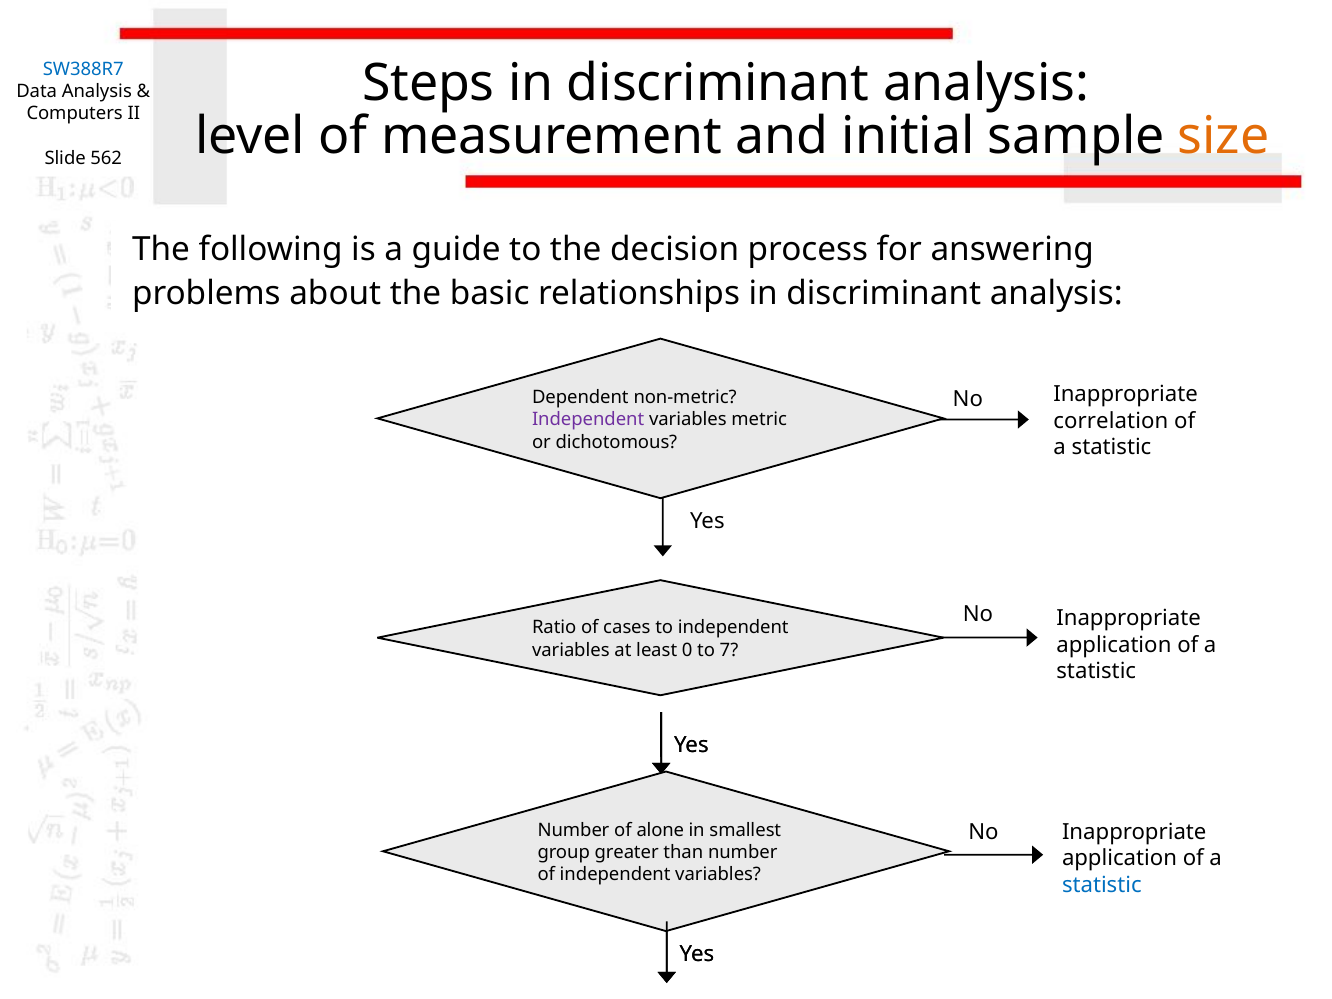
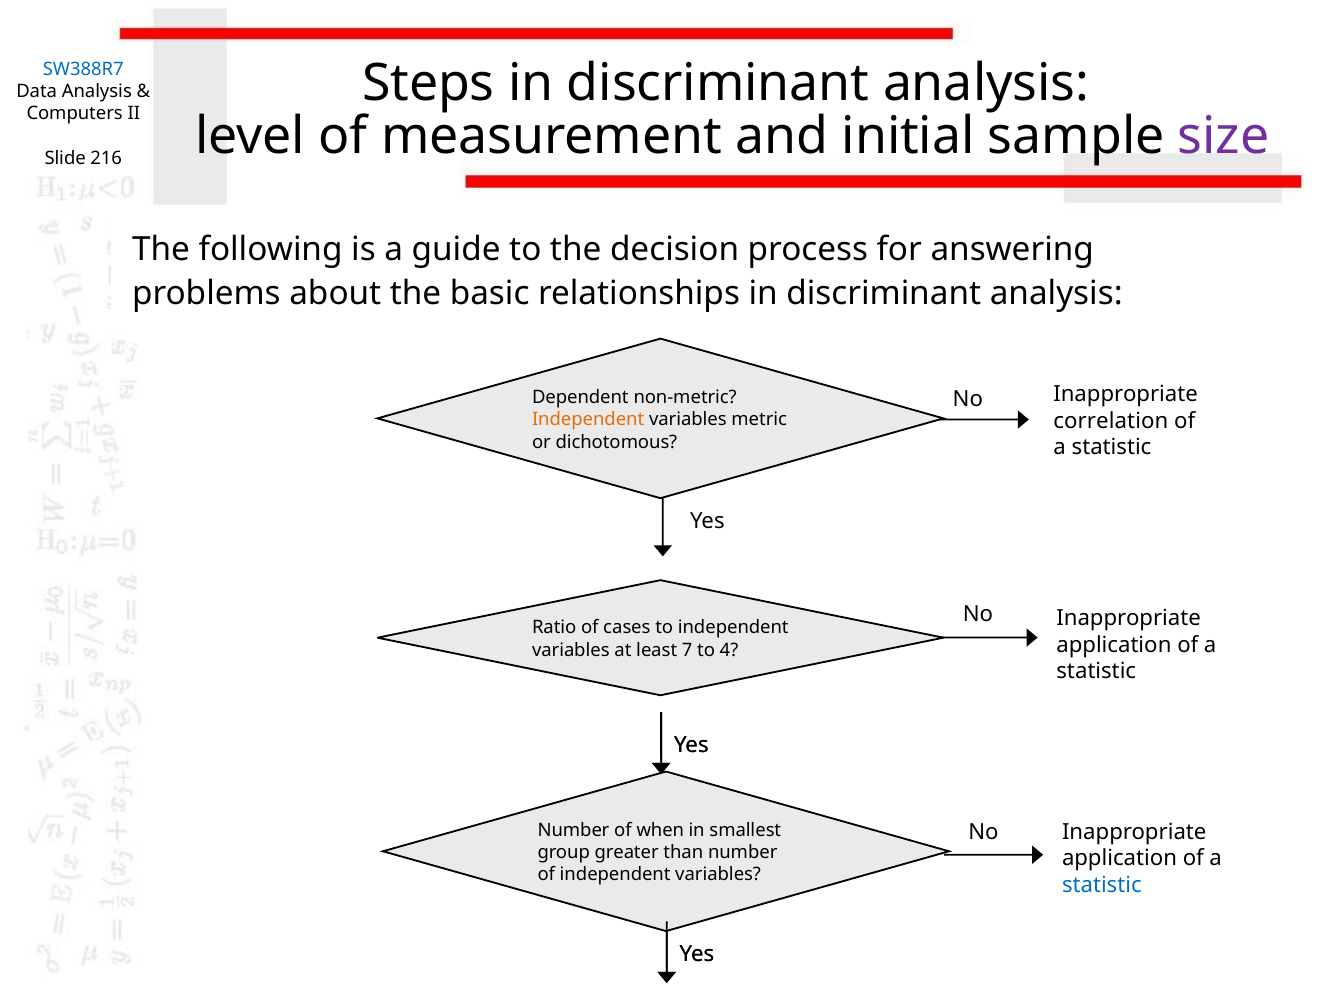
size colour: orange -> purple (1224, 136)
562: 562 -> 216 (106, 158)
Independent colour: purple -> orange (588, 420)
0: 0 -> 7 (687, 650)
7: 7 -> 4 (729, 650)
alone: alone -> when (660, 830)
